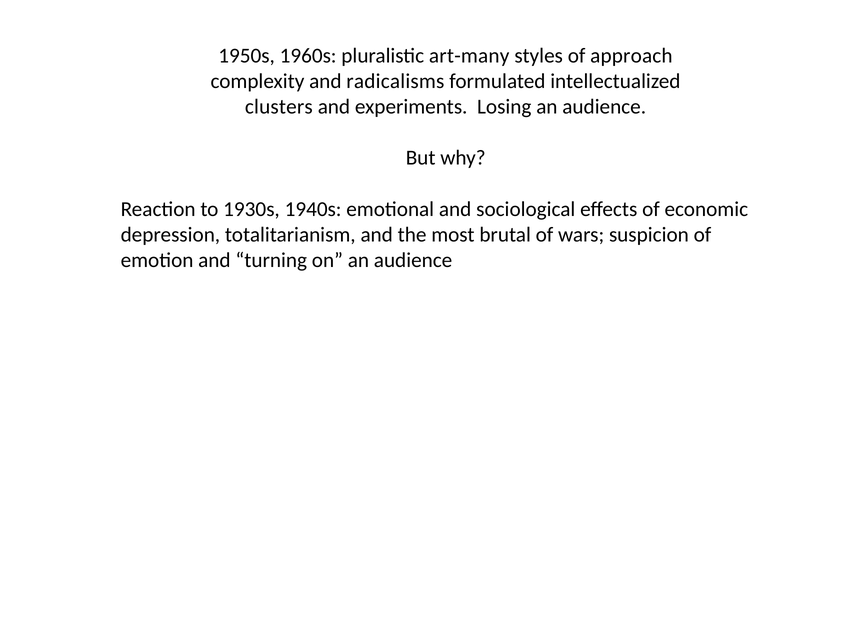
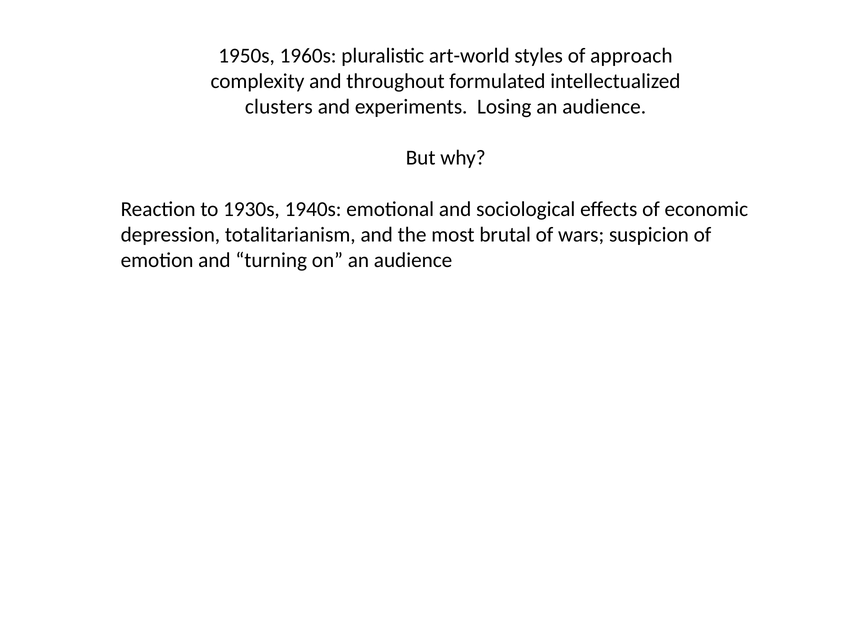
art-many: art-many -> art-world (469, 56)
radicalisms: radicalisms -> throughout (396, 81)
